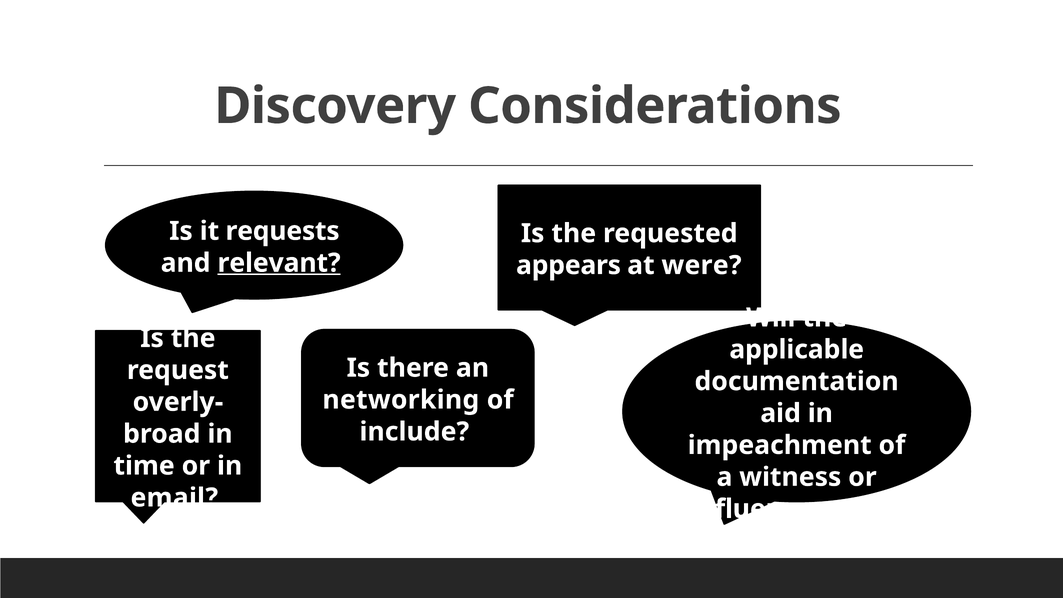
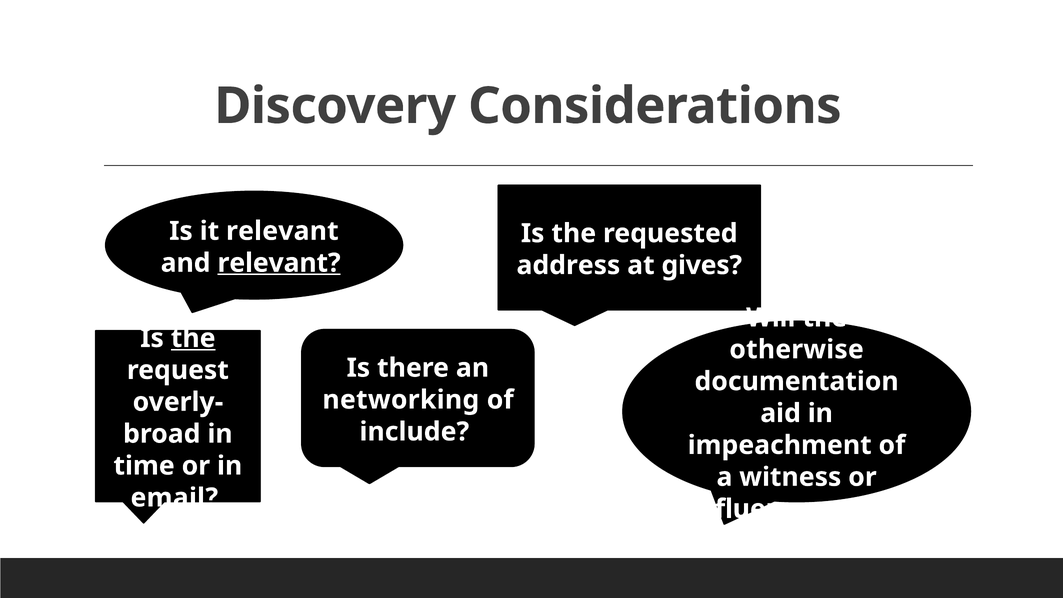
it requests: requests -> relevant (282, 231)
appears: appears -> address (568, 265)
were: were -> gives (702, 265)
the underline: none -> present (193, 338)
applicable: applicable -> otherwise (797, 349)
